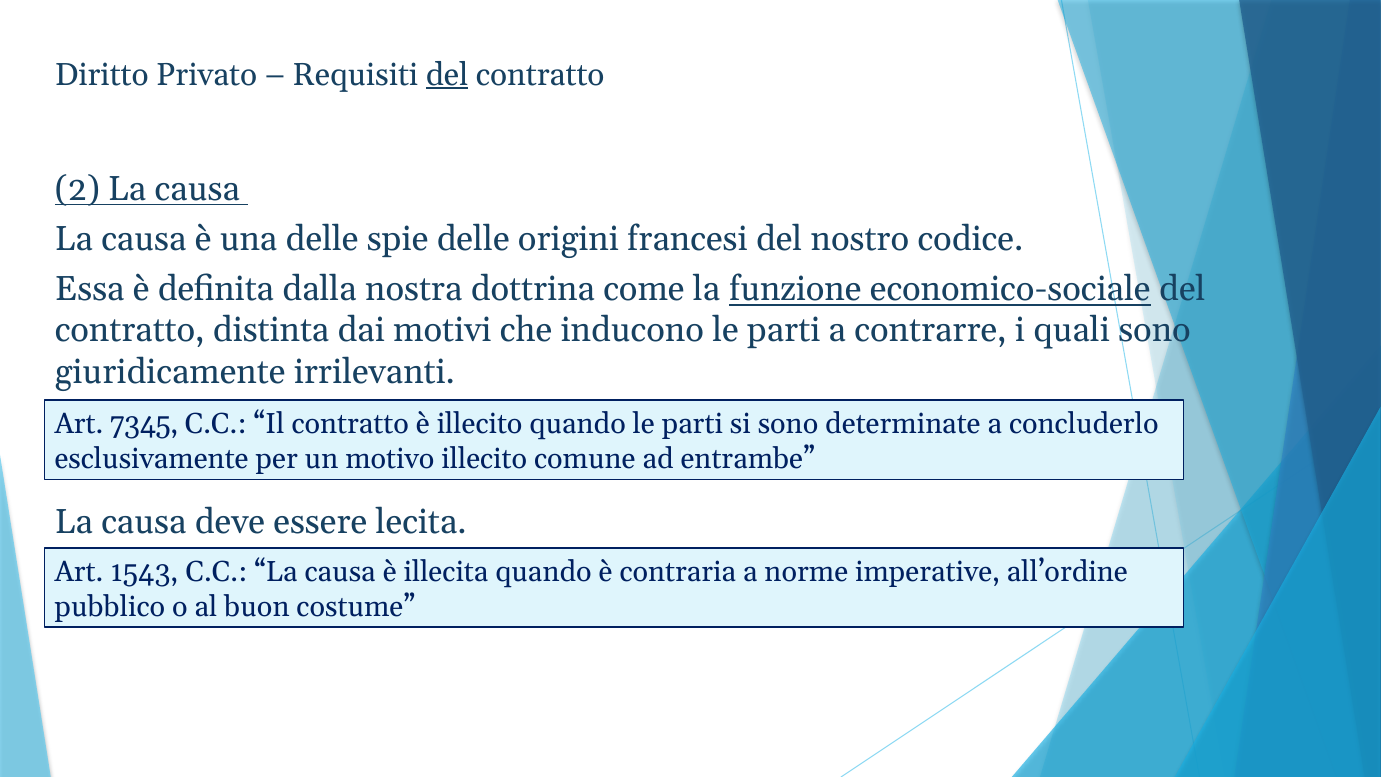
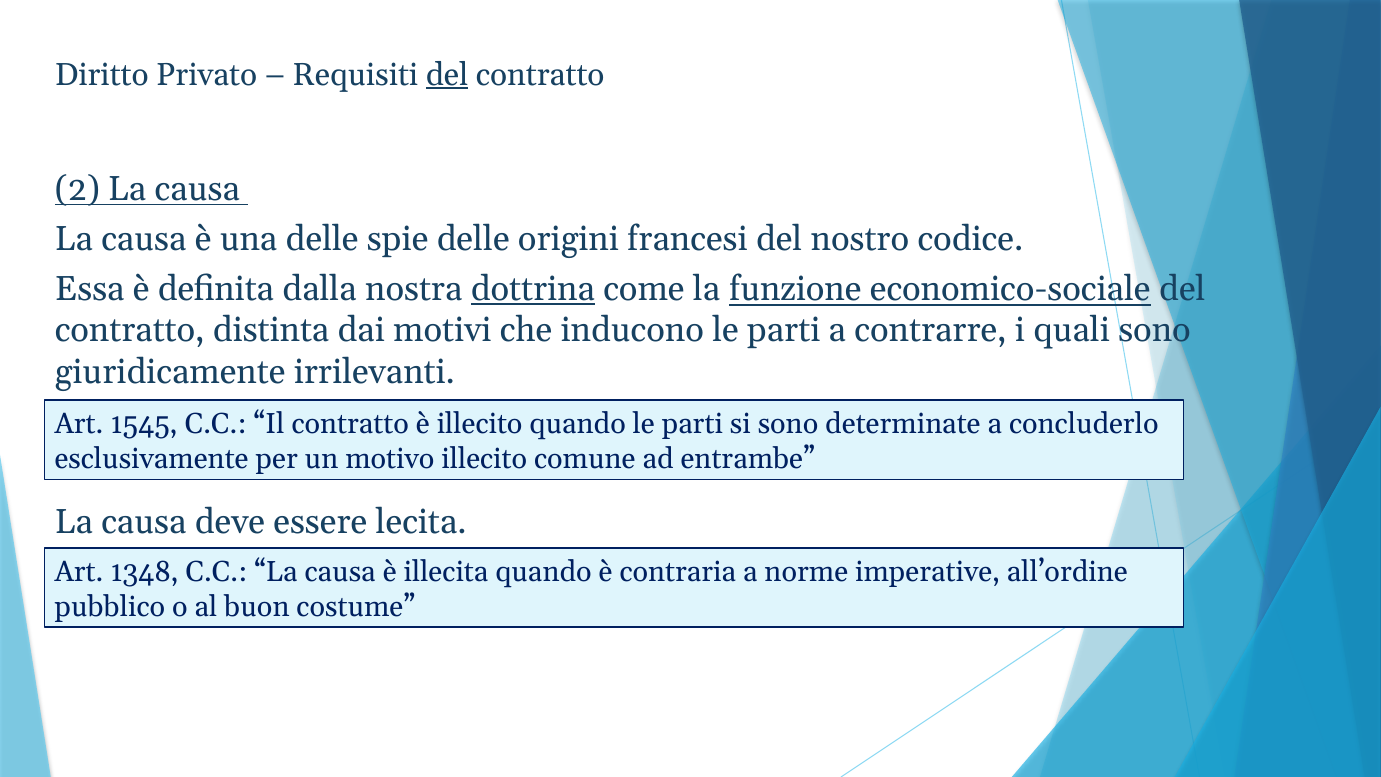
dottrina underline: none -> present (533, 289)
7345: 7345 -> 1545 (144, 424)
1543: 1543 -> 1348 (145, 572)
